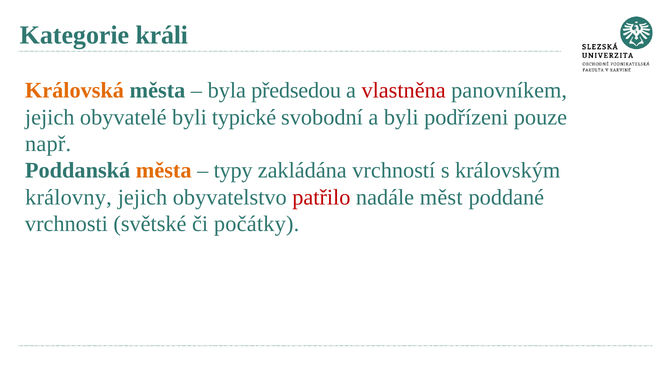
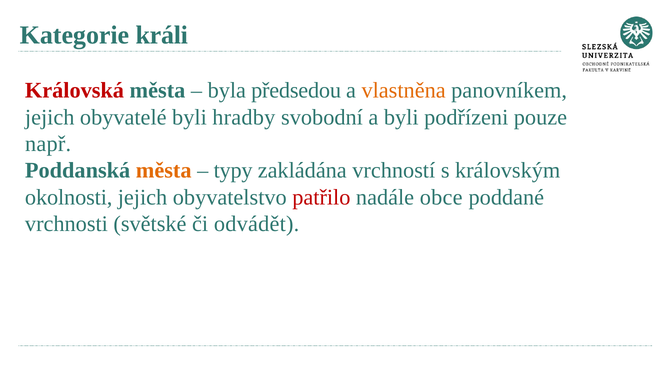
Královská colour: orange -> red (75, 90)
vlastněna colour: red -> orange (404, 90)
typické: typické -> hradby (244, 117)
královny: královny -> okolnosti (69, 198)
měst: měst -> obce (441, 198)
počátky: počátky -> odvádět (257, 224)
